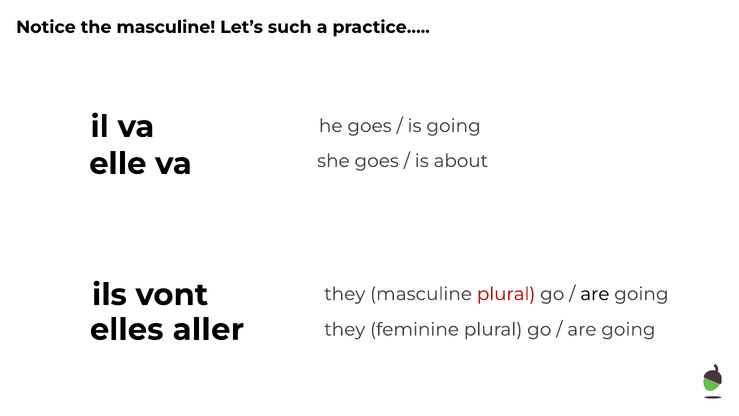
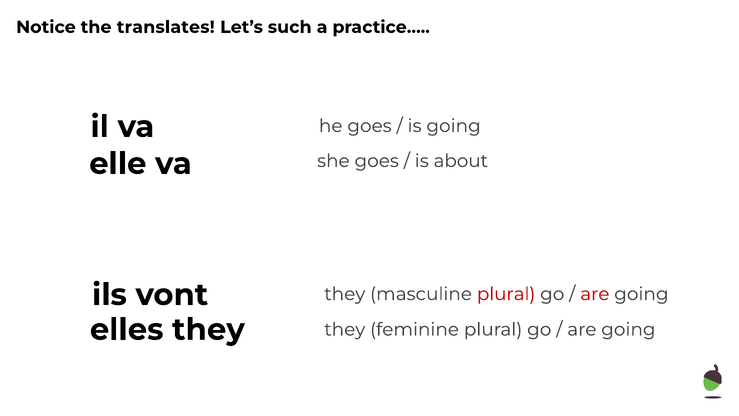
the masculine: masculine -> translates (166, 27)
are colour: black -> red (595, 294)
elles aller: aller -> they (208, 329)
